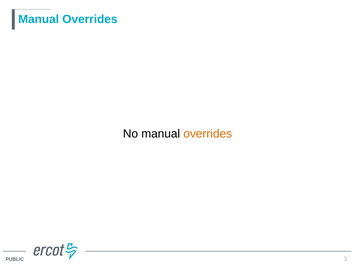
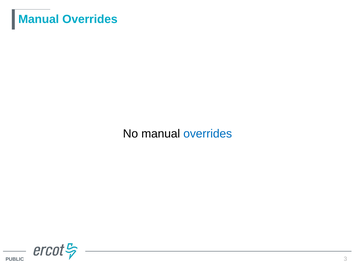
overrides colour: orange -> blue (208, 134)
